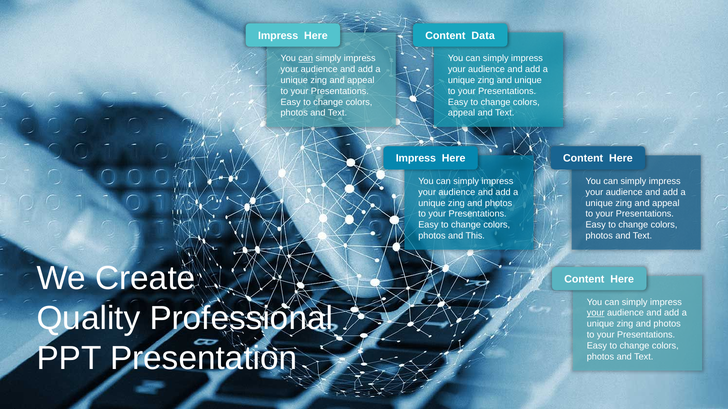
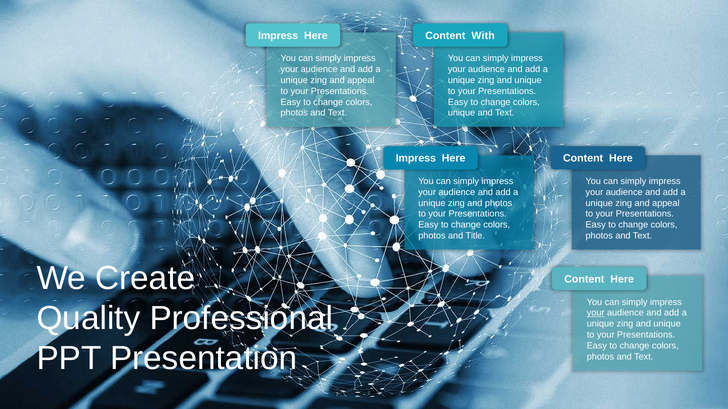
Data: Data -> With (483, 36)
can underline: present -> none (306, 58)
appeal: appeal -> unique (462, 113)
This: This -> Title (475, 236)
photos: photos -> unique (667, 324)
